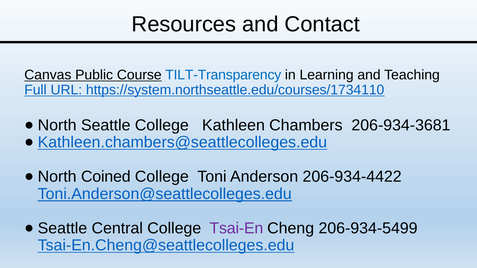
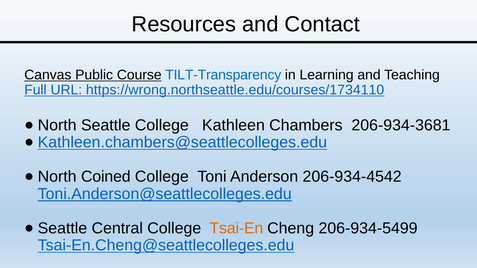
https://system.northseattle.edu/courses/1734110: https://system.northseattle.edu/courses/1734110 -> https://wrong.northseattle.edu/courses/1734110 (235, 90)
206-934-4422: 206-934-4422 -> 206-934-4542 (352, 177)
Tsai-En colour: purple -> orange (236, 228)
